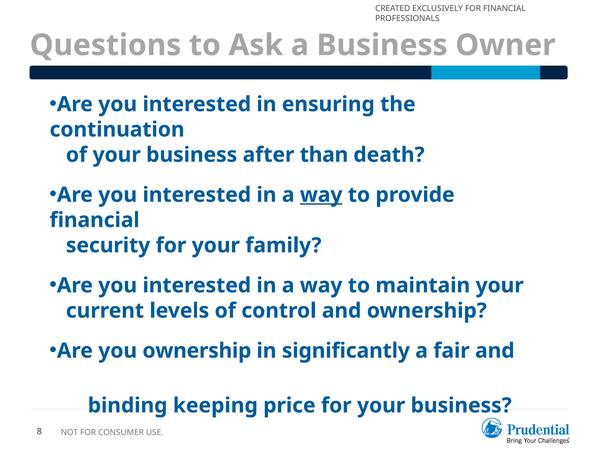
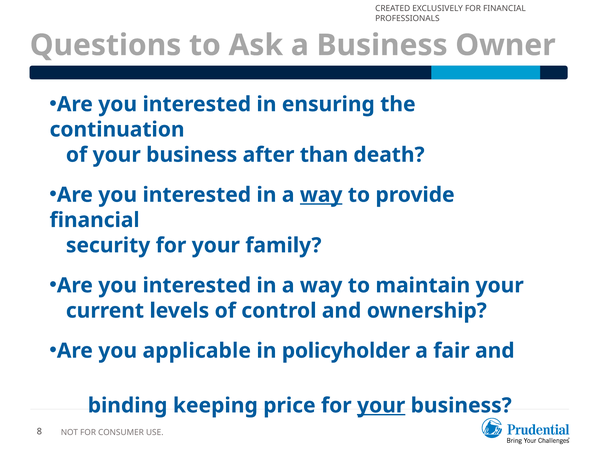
you ownership: ownership -> applicable (197, 351)
significantly: significantly -> policyholder (346, 351)
your underline: none -> present (381, 405)
